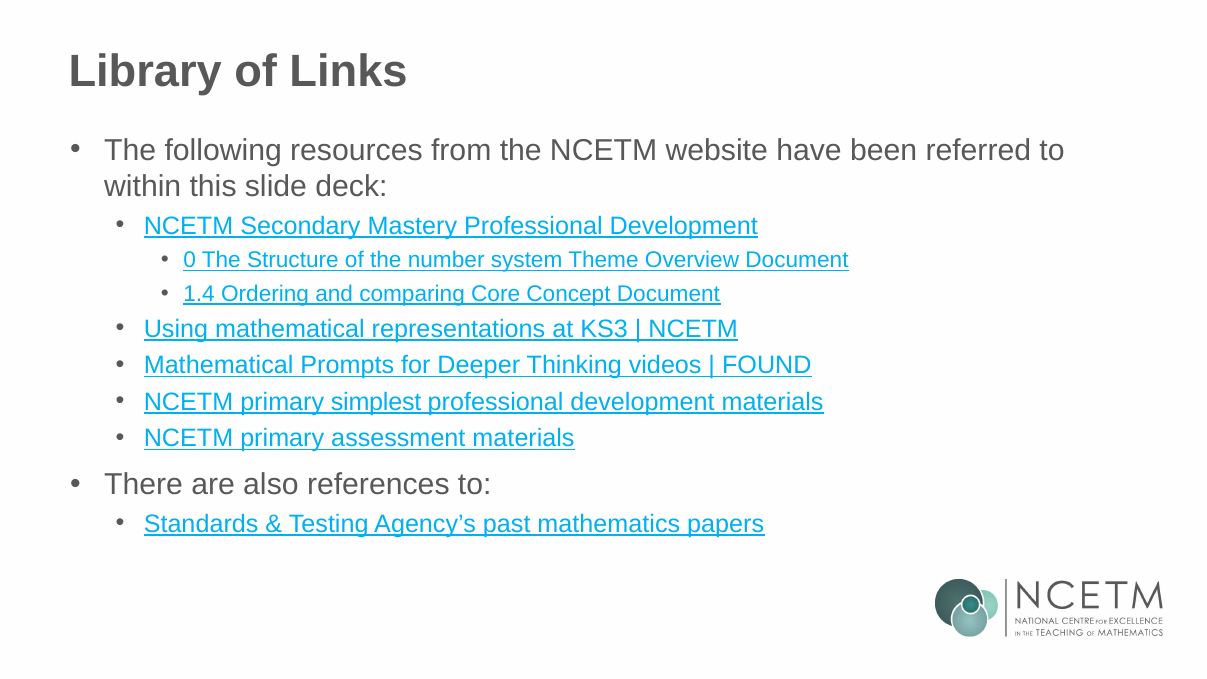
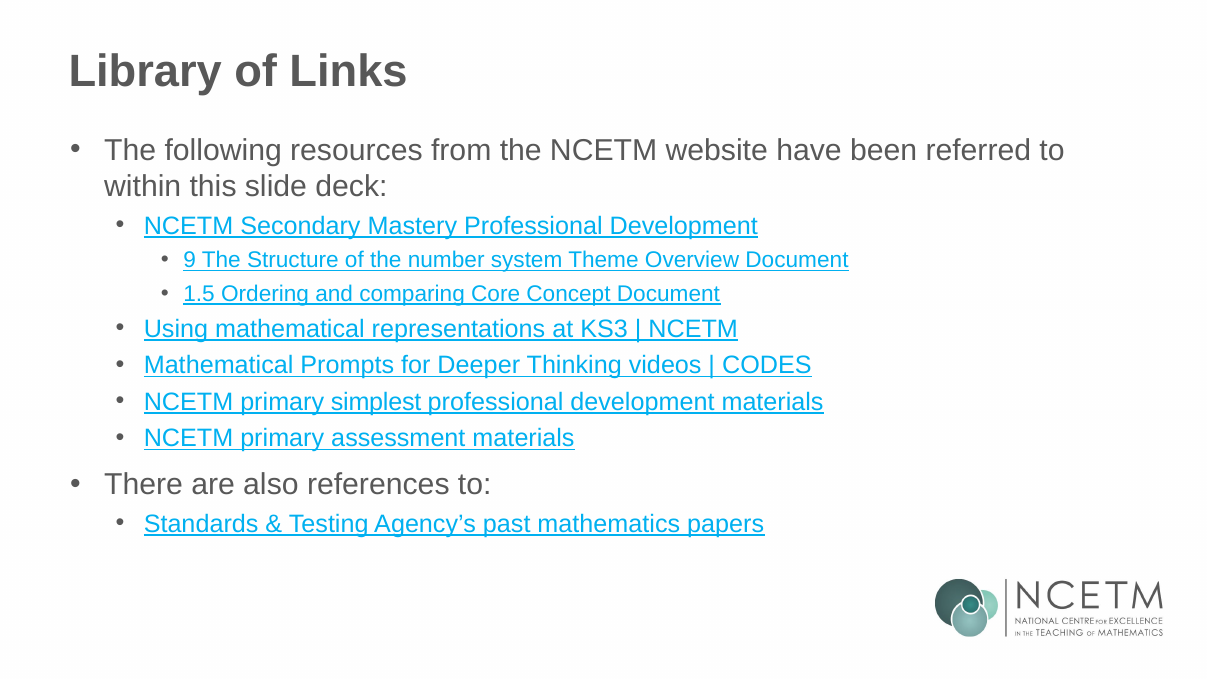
0: 0 -> 9 (190, 260)
1.4: 1.4 -> 1.5 (199, 294)
FOUND: FOUND -> CODES (767, 366)
